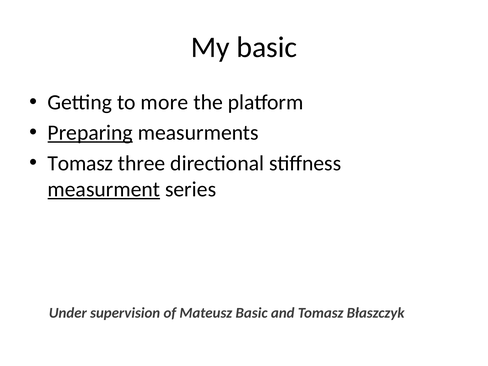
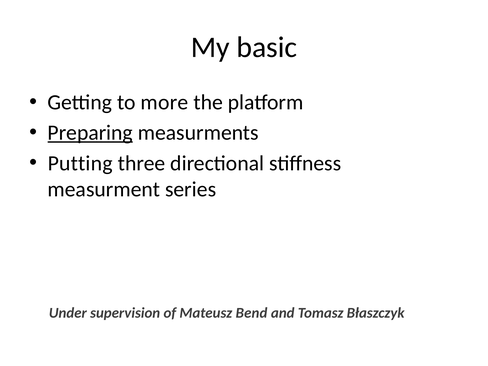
Tomasz: Tomasz -> Putting (80, 163)
measurment underline: present -> none (104, 189)
Mateusz Basic: Basic -> Bend (252, 313)
